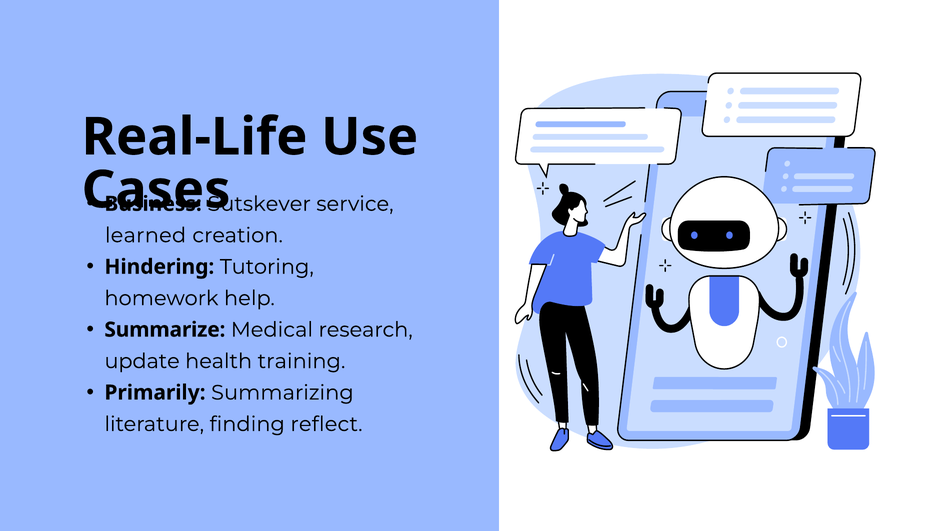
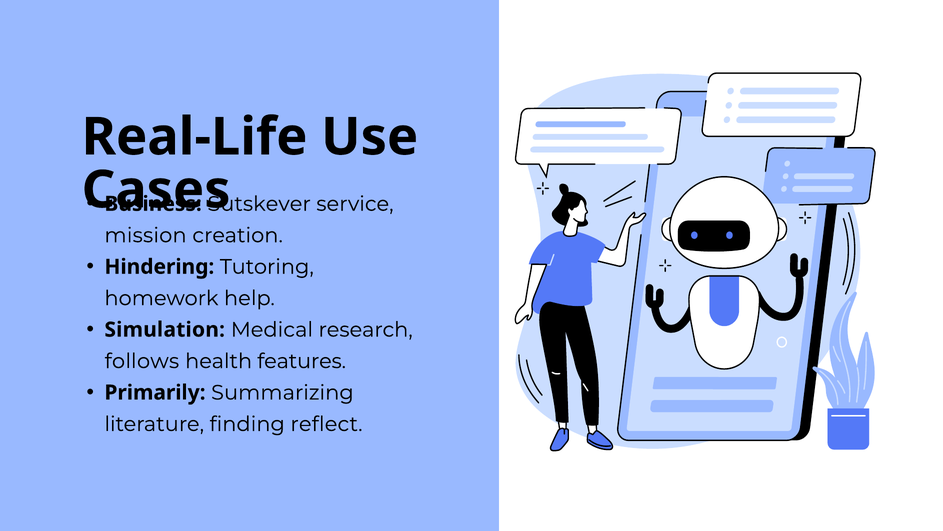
learned: learned -> mission (146, 235)
Summarize: Summarize -> Simulation (165, 329)
update: update -> follows (142, 361)
training: training -> features (302, 361)
